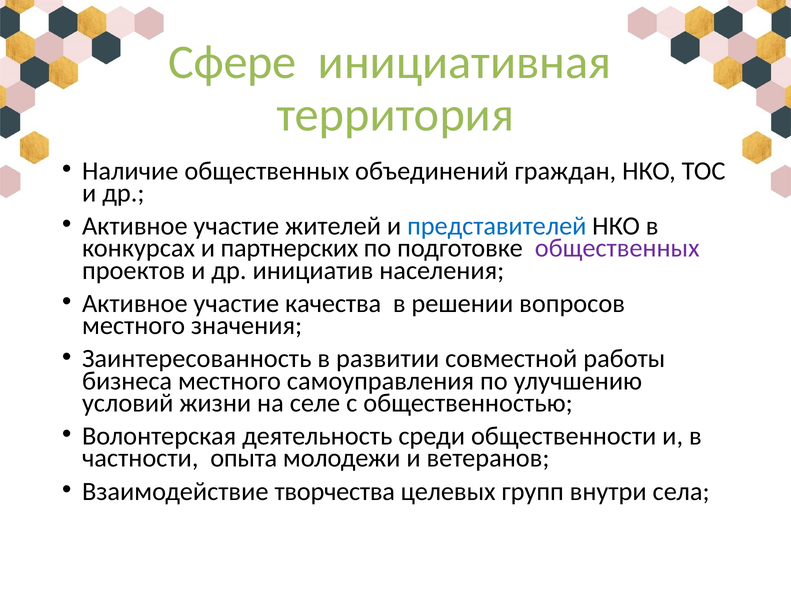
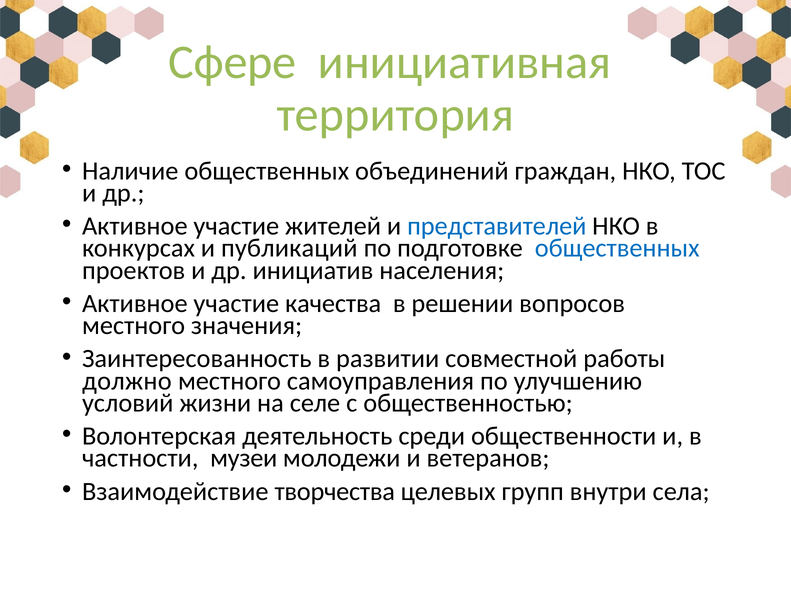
партнерских: партнерских -> публикаций (289, 248)
общественных colour: purple -> blue (617, 248)
бизнеса: бизнеса -> должно (127, 381)
опыта: опыта -> музеи (244, 458)
